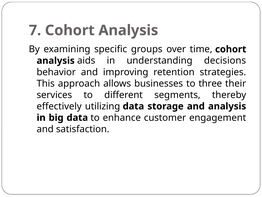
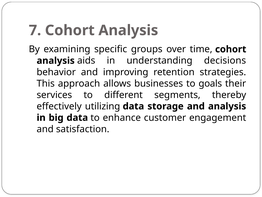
three: three -> goals (210, 83)
